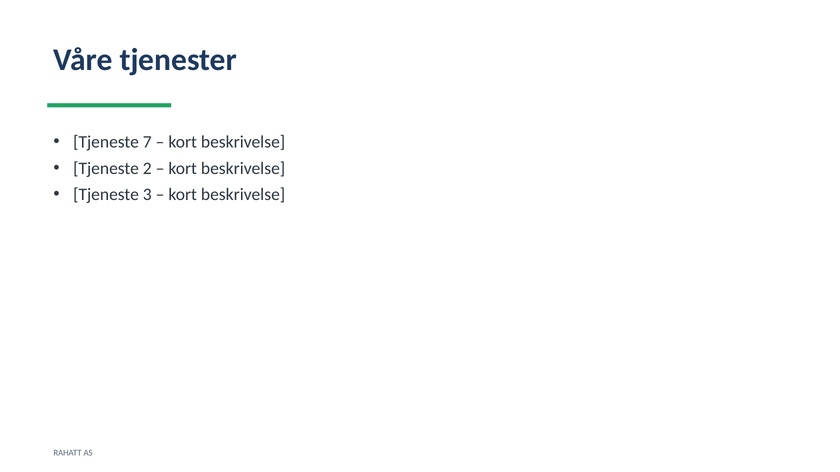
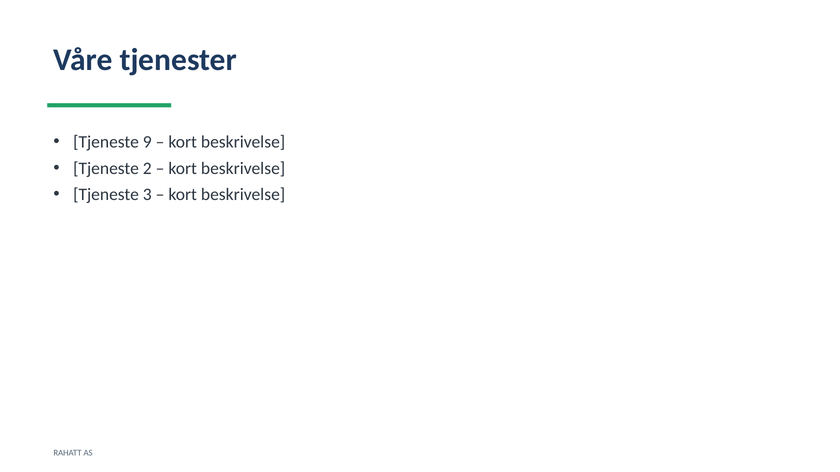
7: 7 -> 9 (147, 142)
